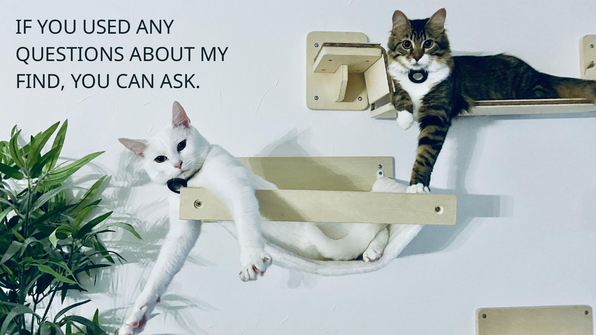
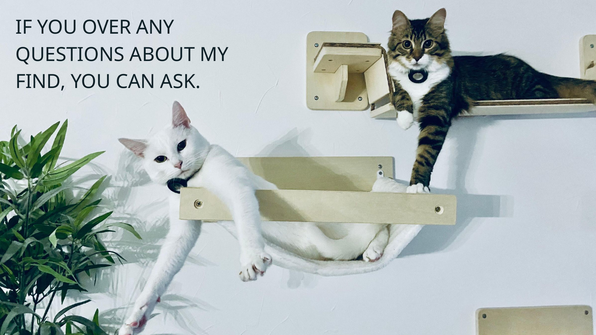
USED: USED -> OVER (107, 27)
